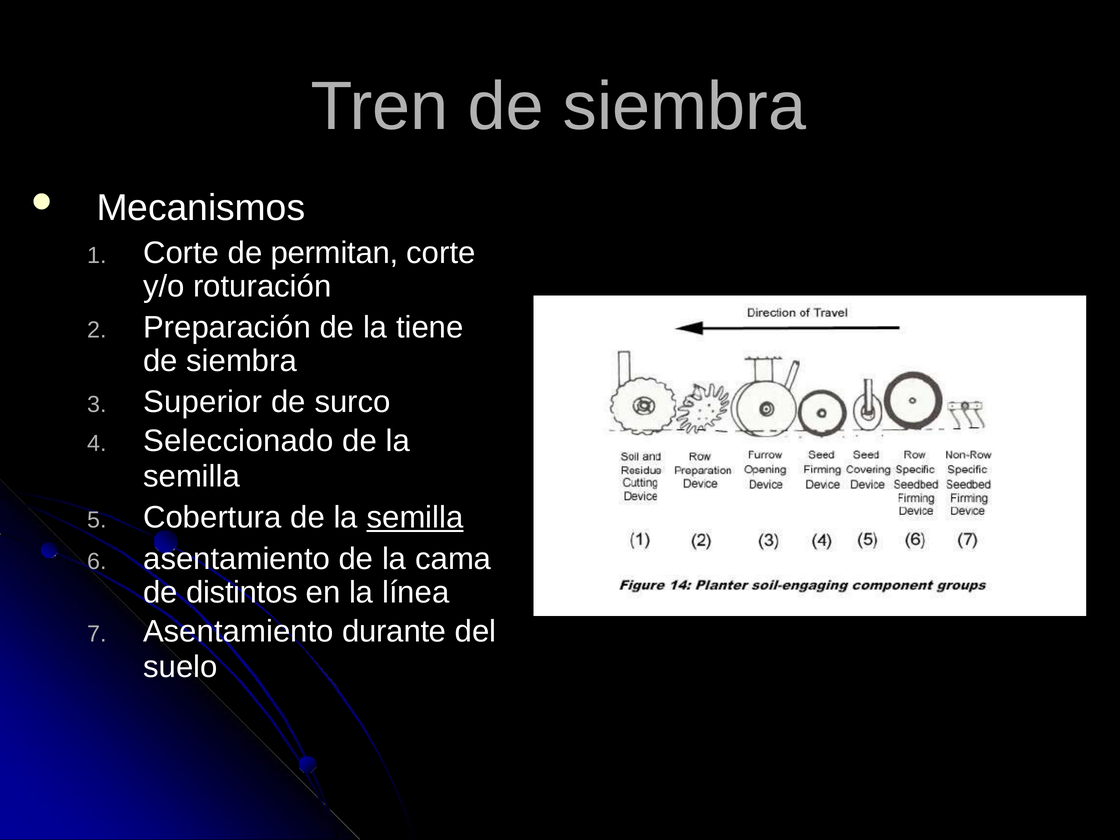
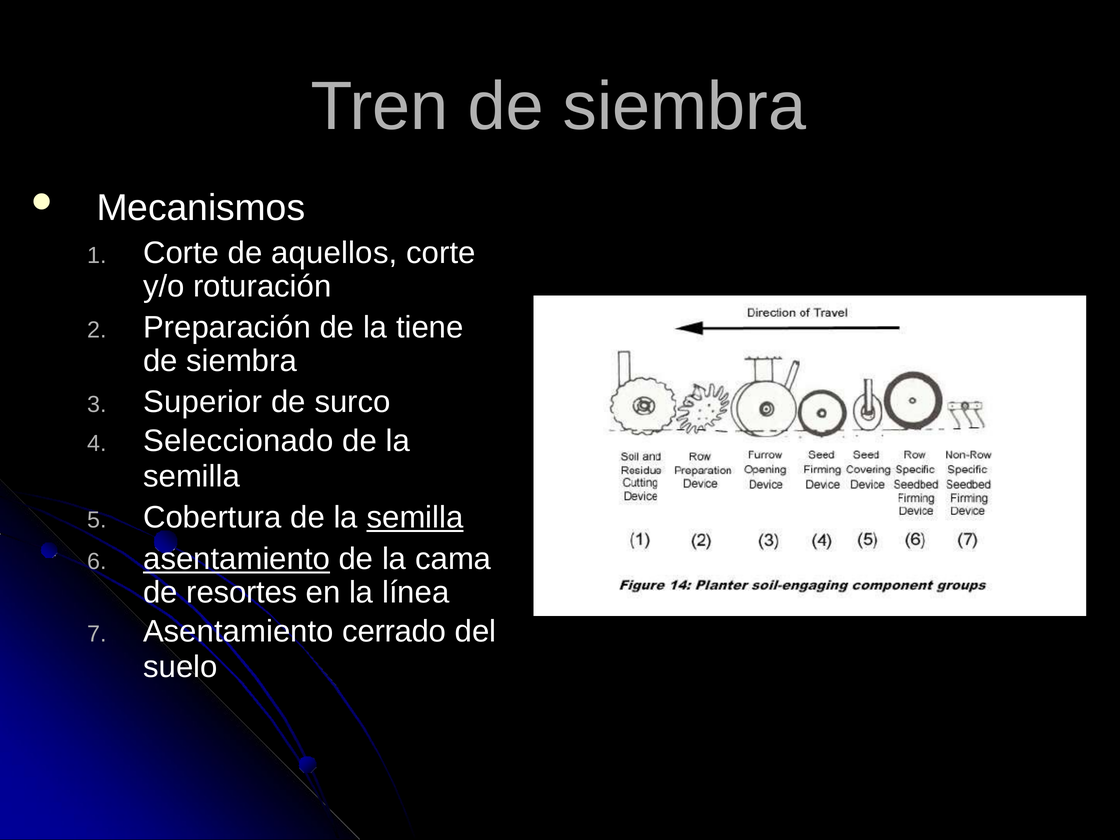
permitan: permitan -> aquellos (334, 253)
asentamiento underline: none -> present (237, 559)
distintos: distintos -> resortes (242, 593)
durante: durante -> cerrado (394, 631)
